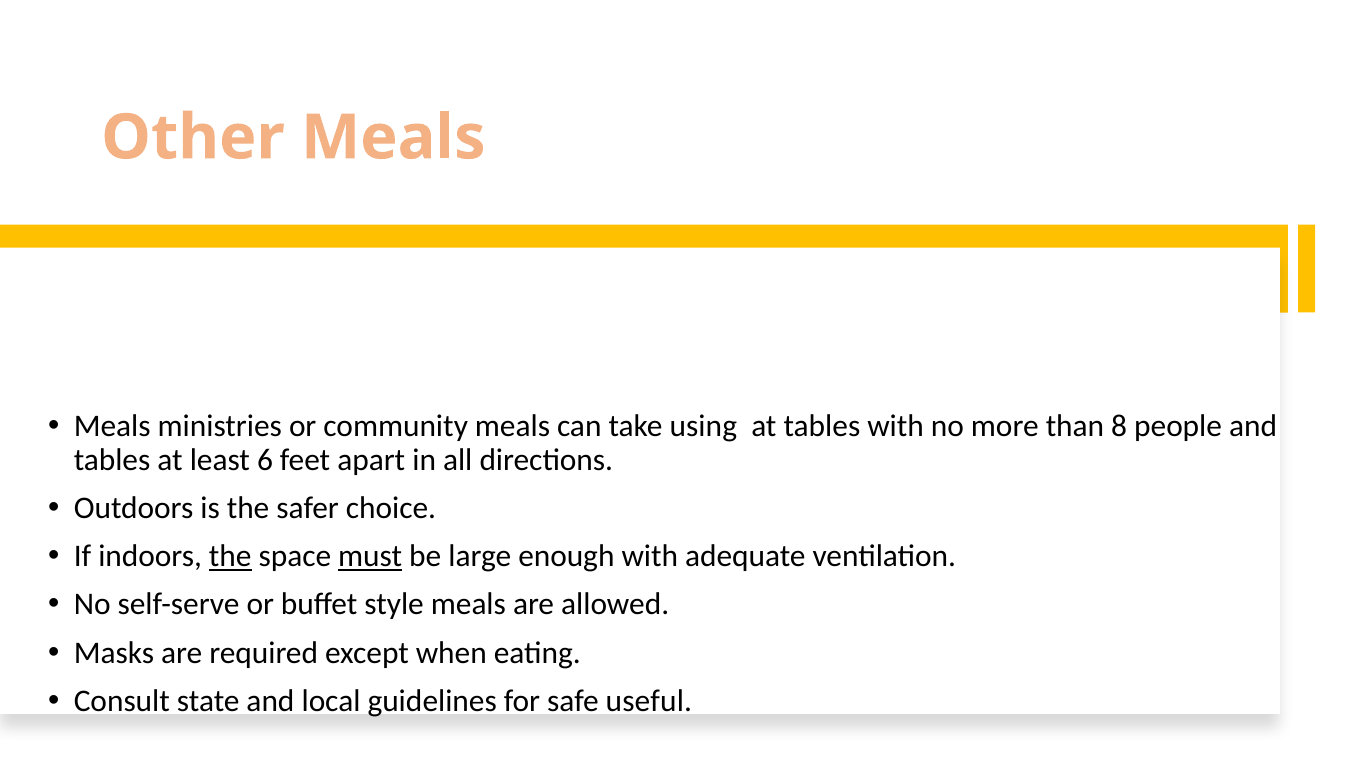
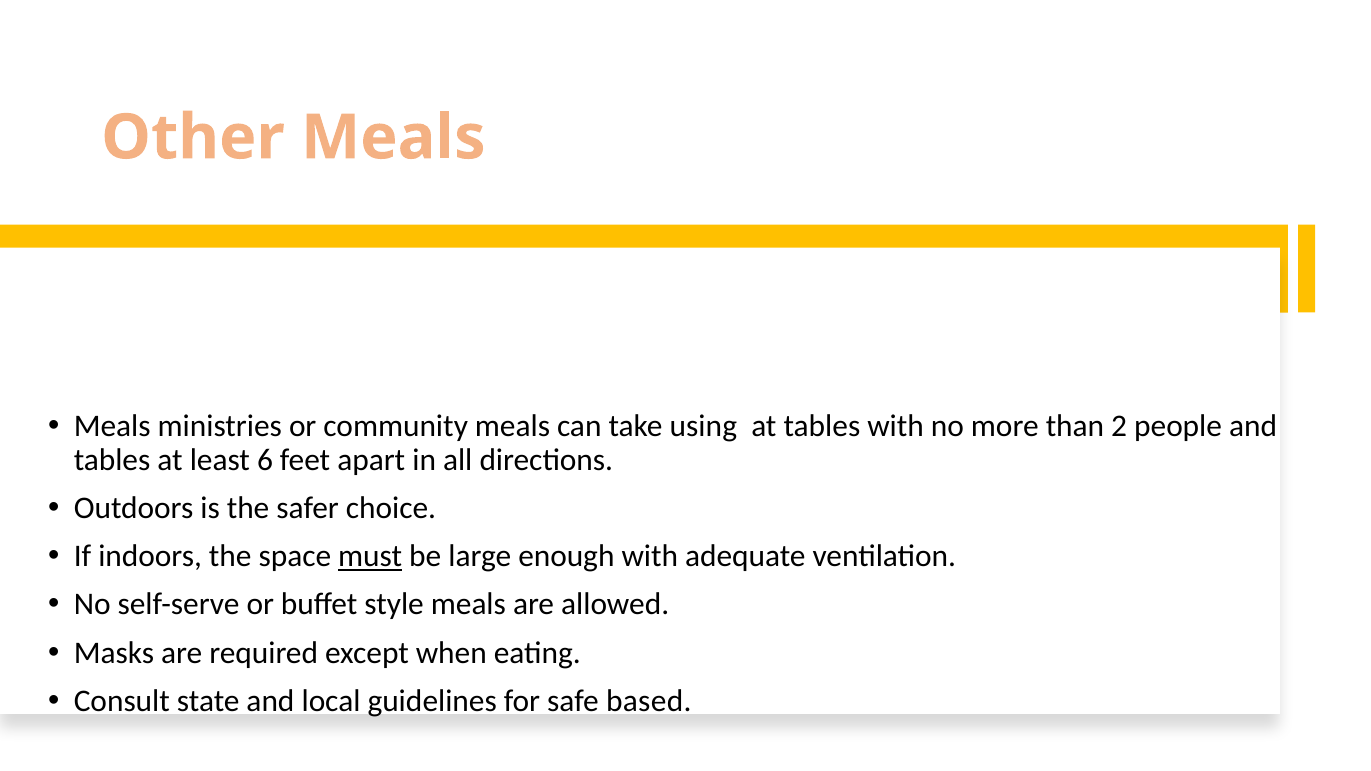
8: 8 -> 2 (1119, 426)
the underline: present -> none (230, 556)
useful: useful -> based (649, 701)
